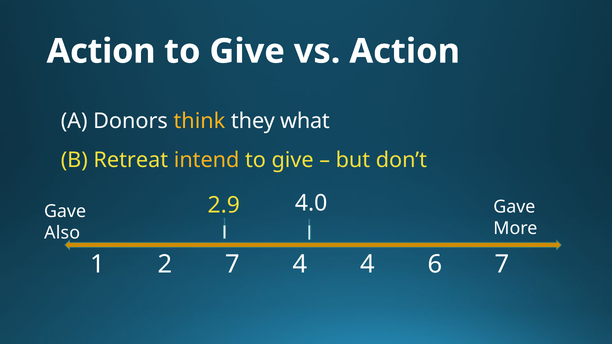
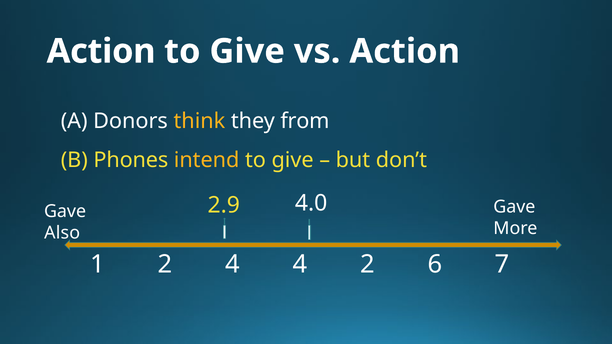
what: what -> from (305, 121)
Retreat: Retreat -> Phones (131, 160)
2 7: 7 -> 4 (233, 264)
4 4: 4 -> 2 (367, 264)
